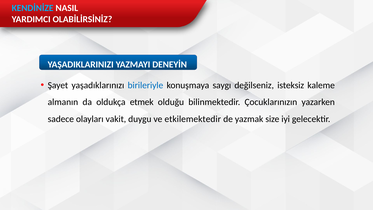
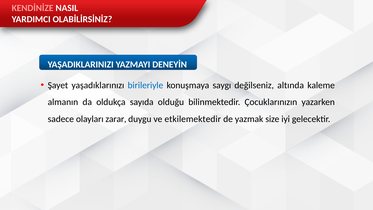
KENDİNİZE colour: light blue -> pink (33, 8)
isteksiz: isteksiz -> altında (291, 85)
etmek: etmek -> sayıda (142, 102)
vakit: vakit -> zarar (116, 119)
